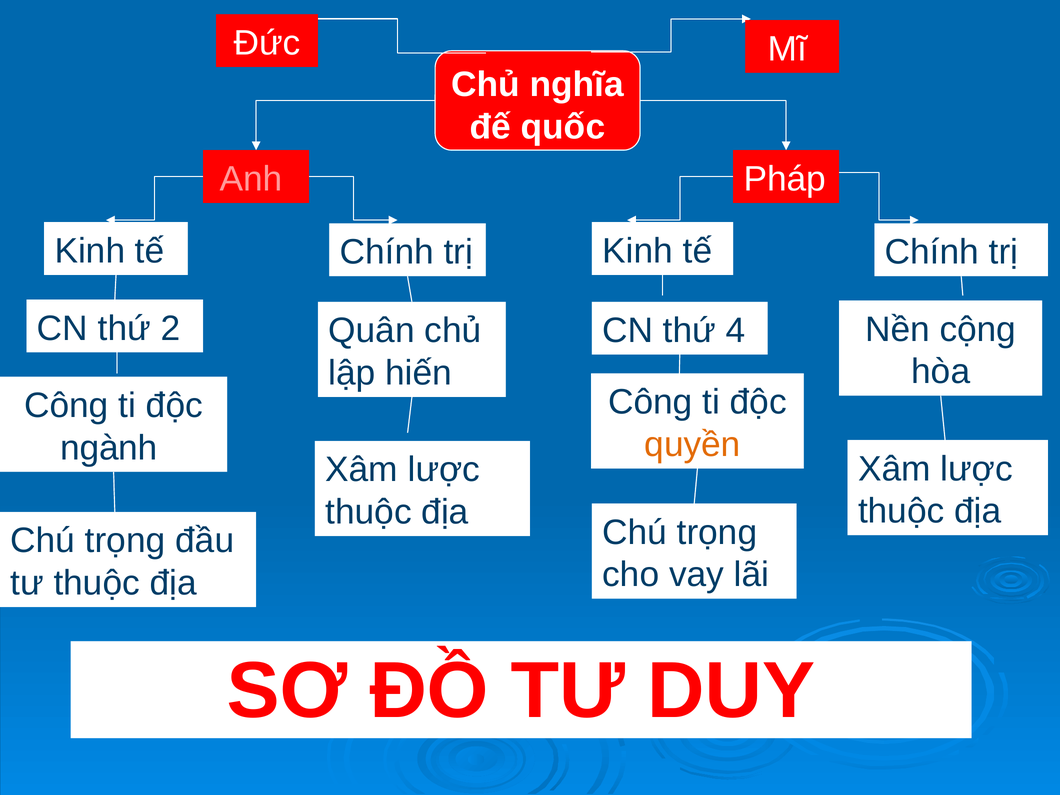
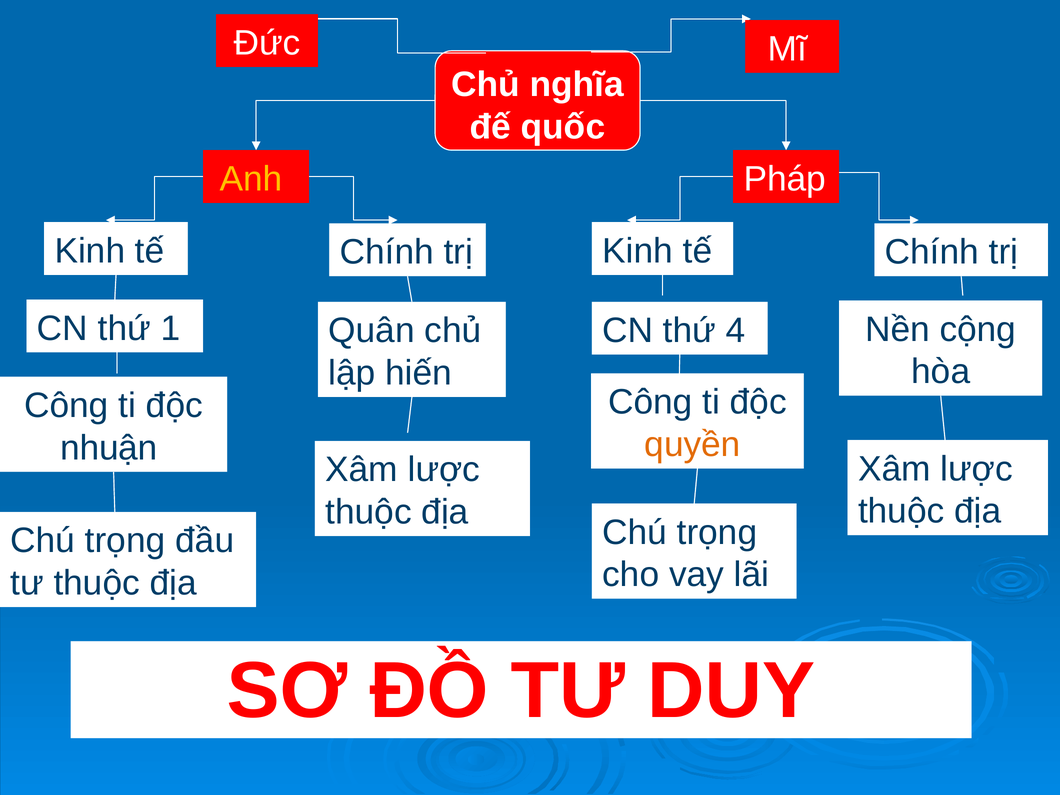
Anh colour: pink -> yellow (251, 179)
2: 2 -> 1 (170, 328)
ngành: ngành -> nhuận (109, 448)
